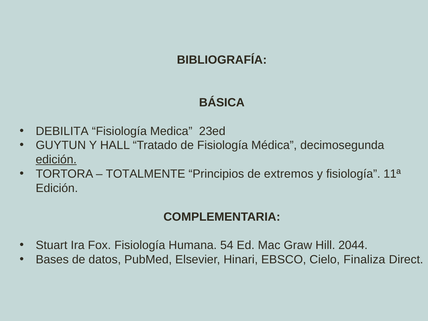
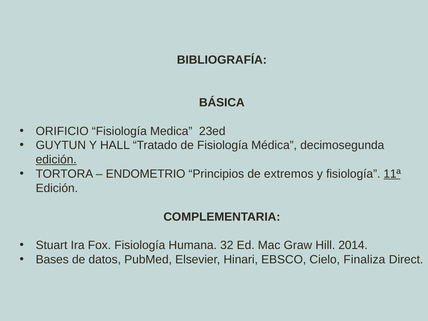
DEBILITA: DEBILITA -> ORIFICIO (62, 131)
TOTALMENTE: TOTALMENTE -> ENDOMETRIO (146, 174)
11ª underline: none -> present (392, 174)
54: 54 -> 32 (227, 245)
2044: 2044 -> 2014 (353, 245)
